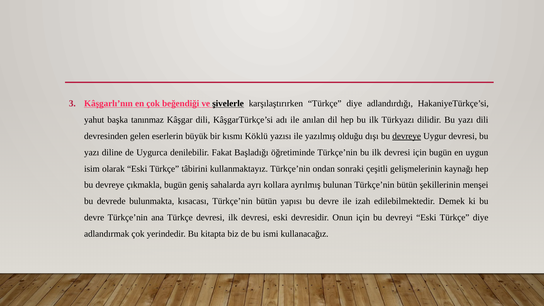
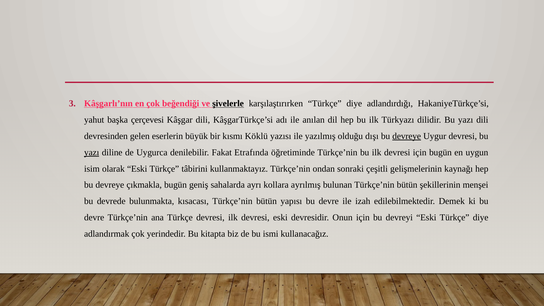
tanınmaz: tanınmaz -> çerçevesi (147, 120)
yazı underline: none -> present (92, 152)
Başladığı: Başladığı -> Etrafında (251, 152)
